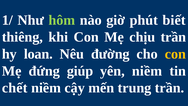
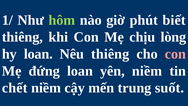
chịu trần: trần -> lòng (173, 37)
Nêu đường: đường -> thiêng (110, 54)
con colour: yellow -> pink (175, 54)
đứng giúp: giúp -> loan (80, 71)
trung trần: trần -> suốt (169, 88)
